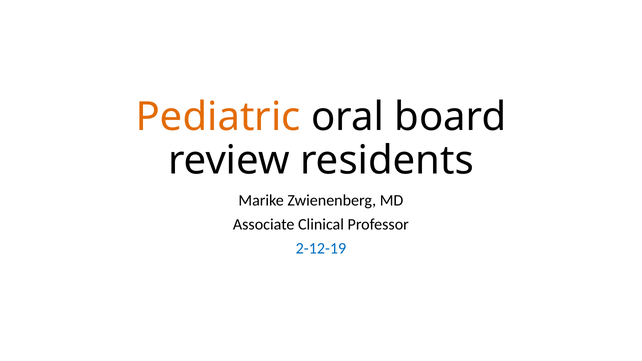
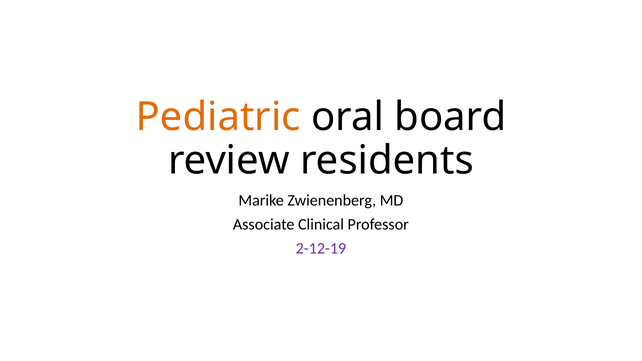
2-12-19 colour: blue -> purple (321, 249)
